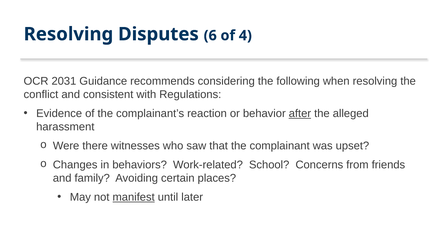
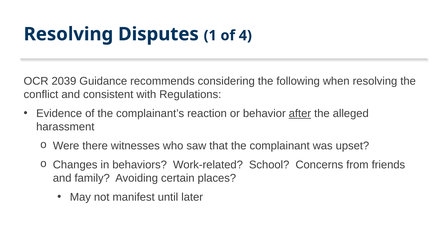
6: 6 -> 1 (210, 36)
2031: 2031 -> 2039 (64, 81)
manifest underline: present -> none (134, 197)
